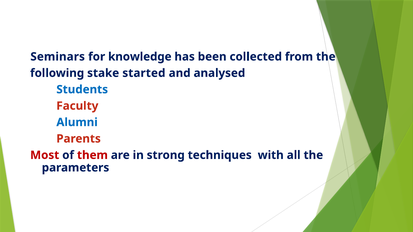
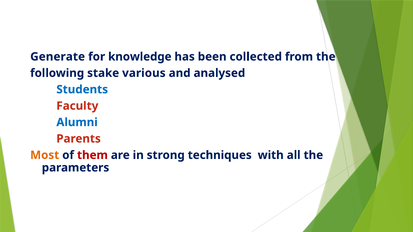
Seminars: Seminars -> Generate (58, 57)
started: started -> various (144, 73)
Most colour: red -> orange (45, 155)
